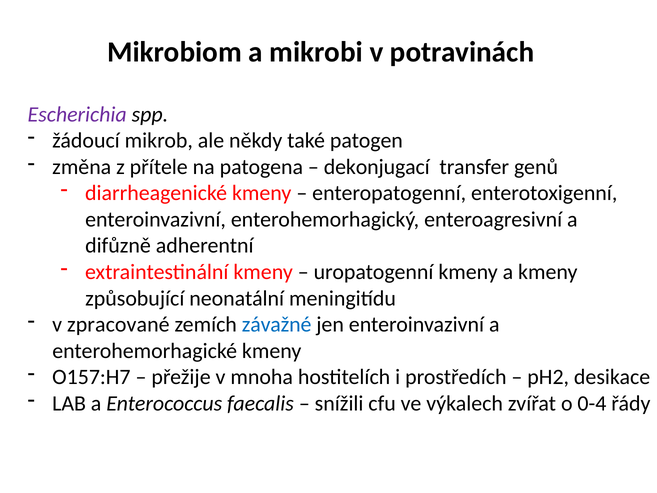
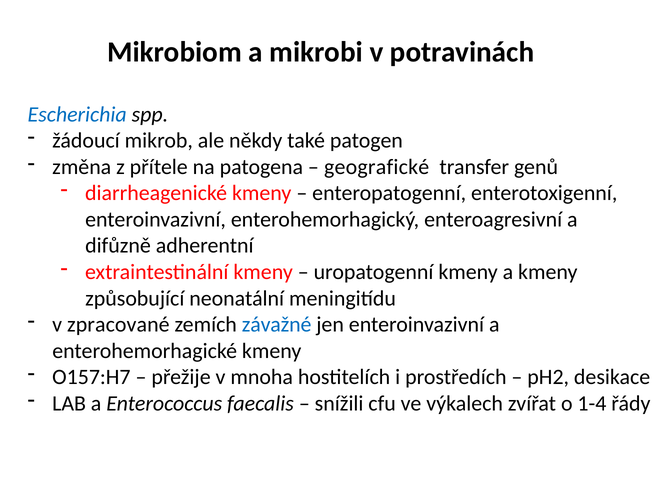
Escherichia colour: purple -> blue (77, 114)
dekonjugací: dekonjugací -> geografické (377, 167)
0-4: 0-4 -> 1-4 (592, 403)
